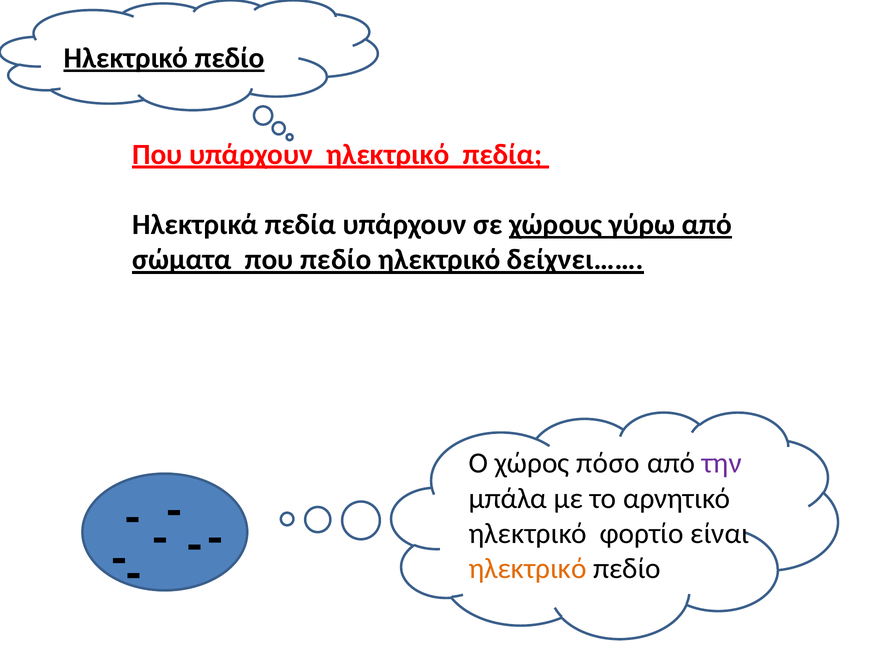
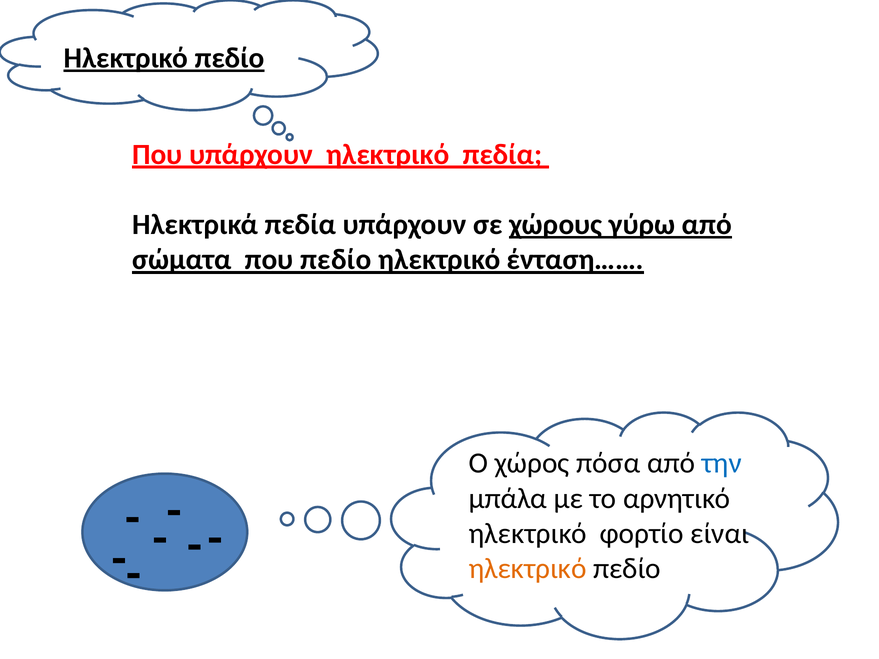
δείχνει……: δείχνει…… -> ένταση…… (575, 260)
πόσο: πόσο -> πόσα (608, 463)
την colour: purple -> blue (722, 463)
